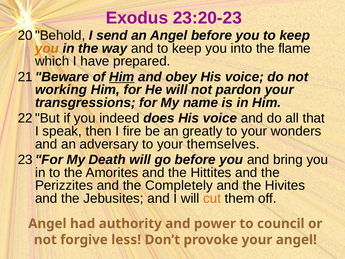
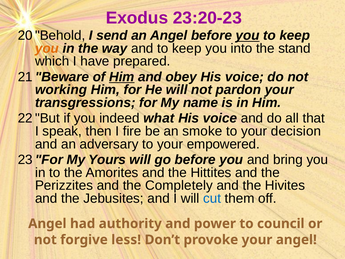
you underline: none -> present (248, 35)
flame: flame -> stand (294, 48)
does: does -> what (159, 118)
greatly: greatly -> smoke (202, 131)
wonders: wonders -> decision (296, 131)
themselves: themselves -> empowered (223, 144)
Death: Death -> Yours (107, 160)
cut colour: orange -> blue (212, 198)
